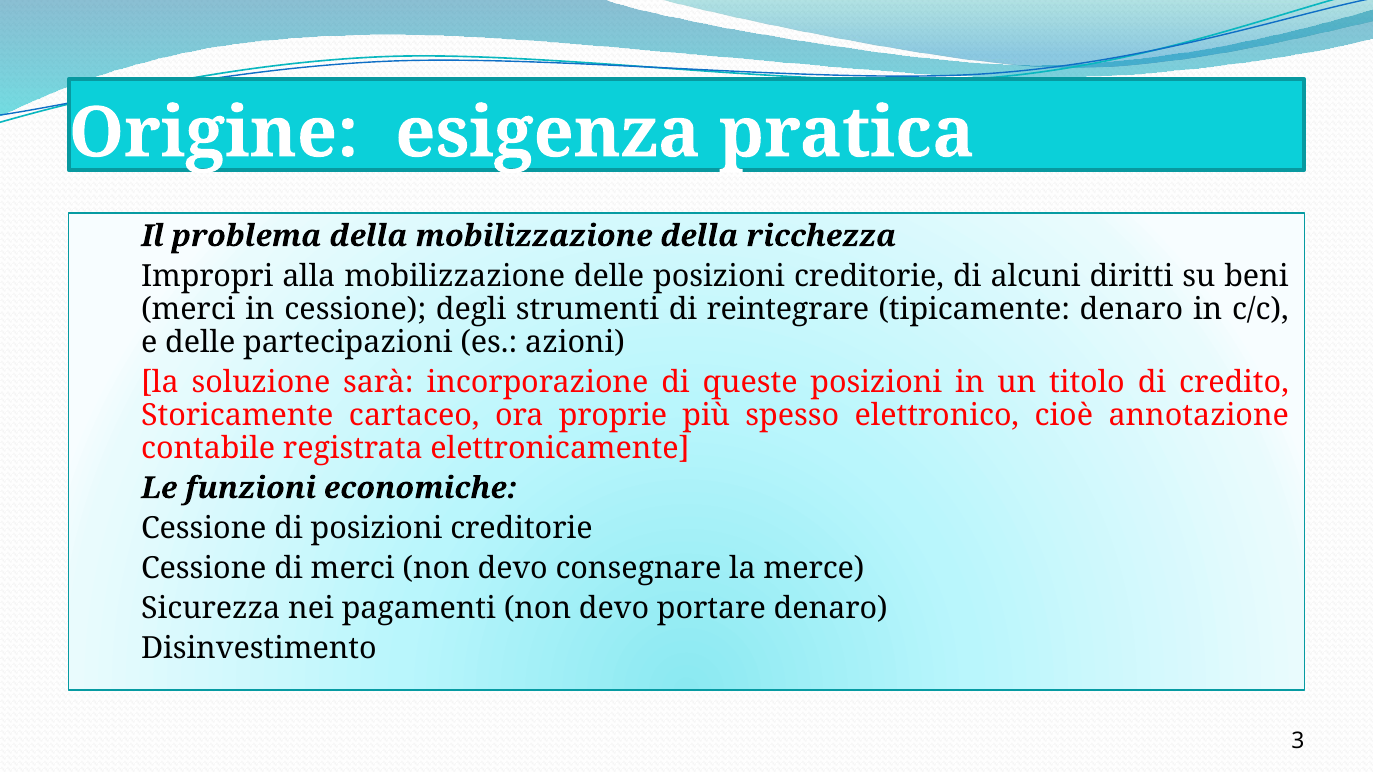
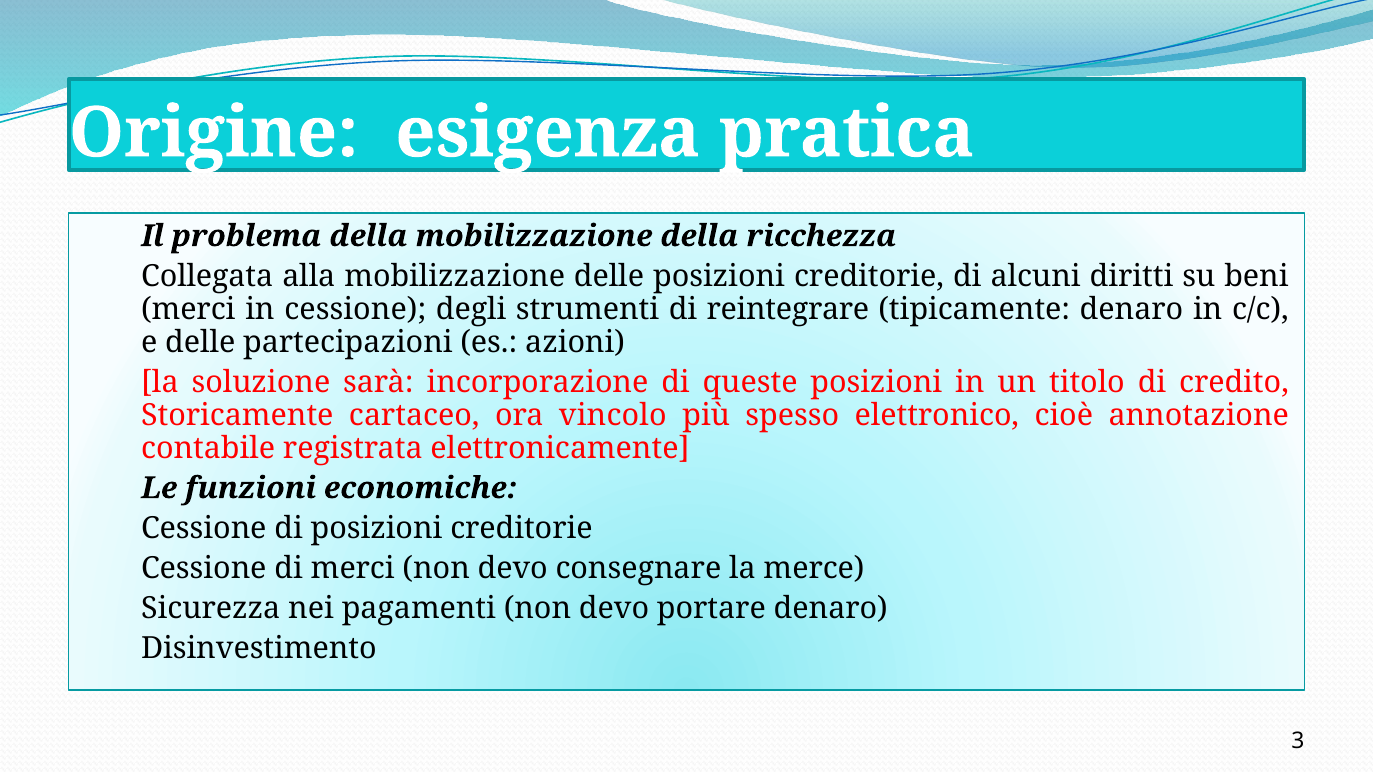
Impropri: Impropri -> Collegata (207, 276)
proprie: proprie -> vincolo (613, 415)
